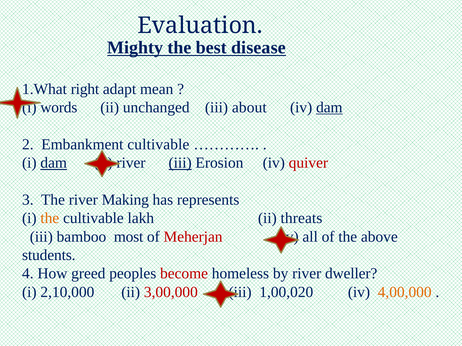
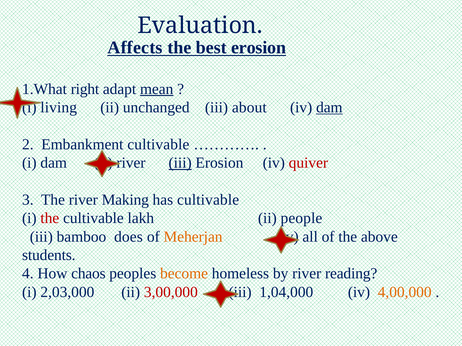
Mighty: Mighty -> Affects (135, 48)
best disease: disease -> erosion (259, 48)
mean underline: none -> present (157, 89)
words: words -> living (59, 108)
dam underline: present -> none (54, 163)
has represents: represents -> cultivable (208, 200)
the colour: orange -> red (50, 218)
threats: threats -> people (301, 218)
most: most -> does (128, 237)
Meherjan colour: red -> orange (193, 237)
greed: greed -> chaos (88, 274)
become colour: red -> orange (184, 274)
dweller: dweller -> reading (351, 274)
2,10,000: 2,10,000 -> 2,03,000 (67, 292)
1,00,020: 1,00,020 -> 1,04,000 (286, 292)
